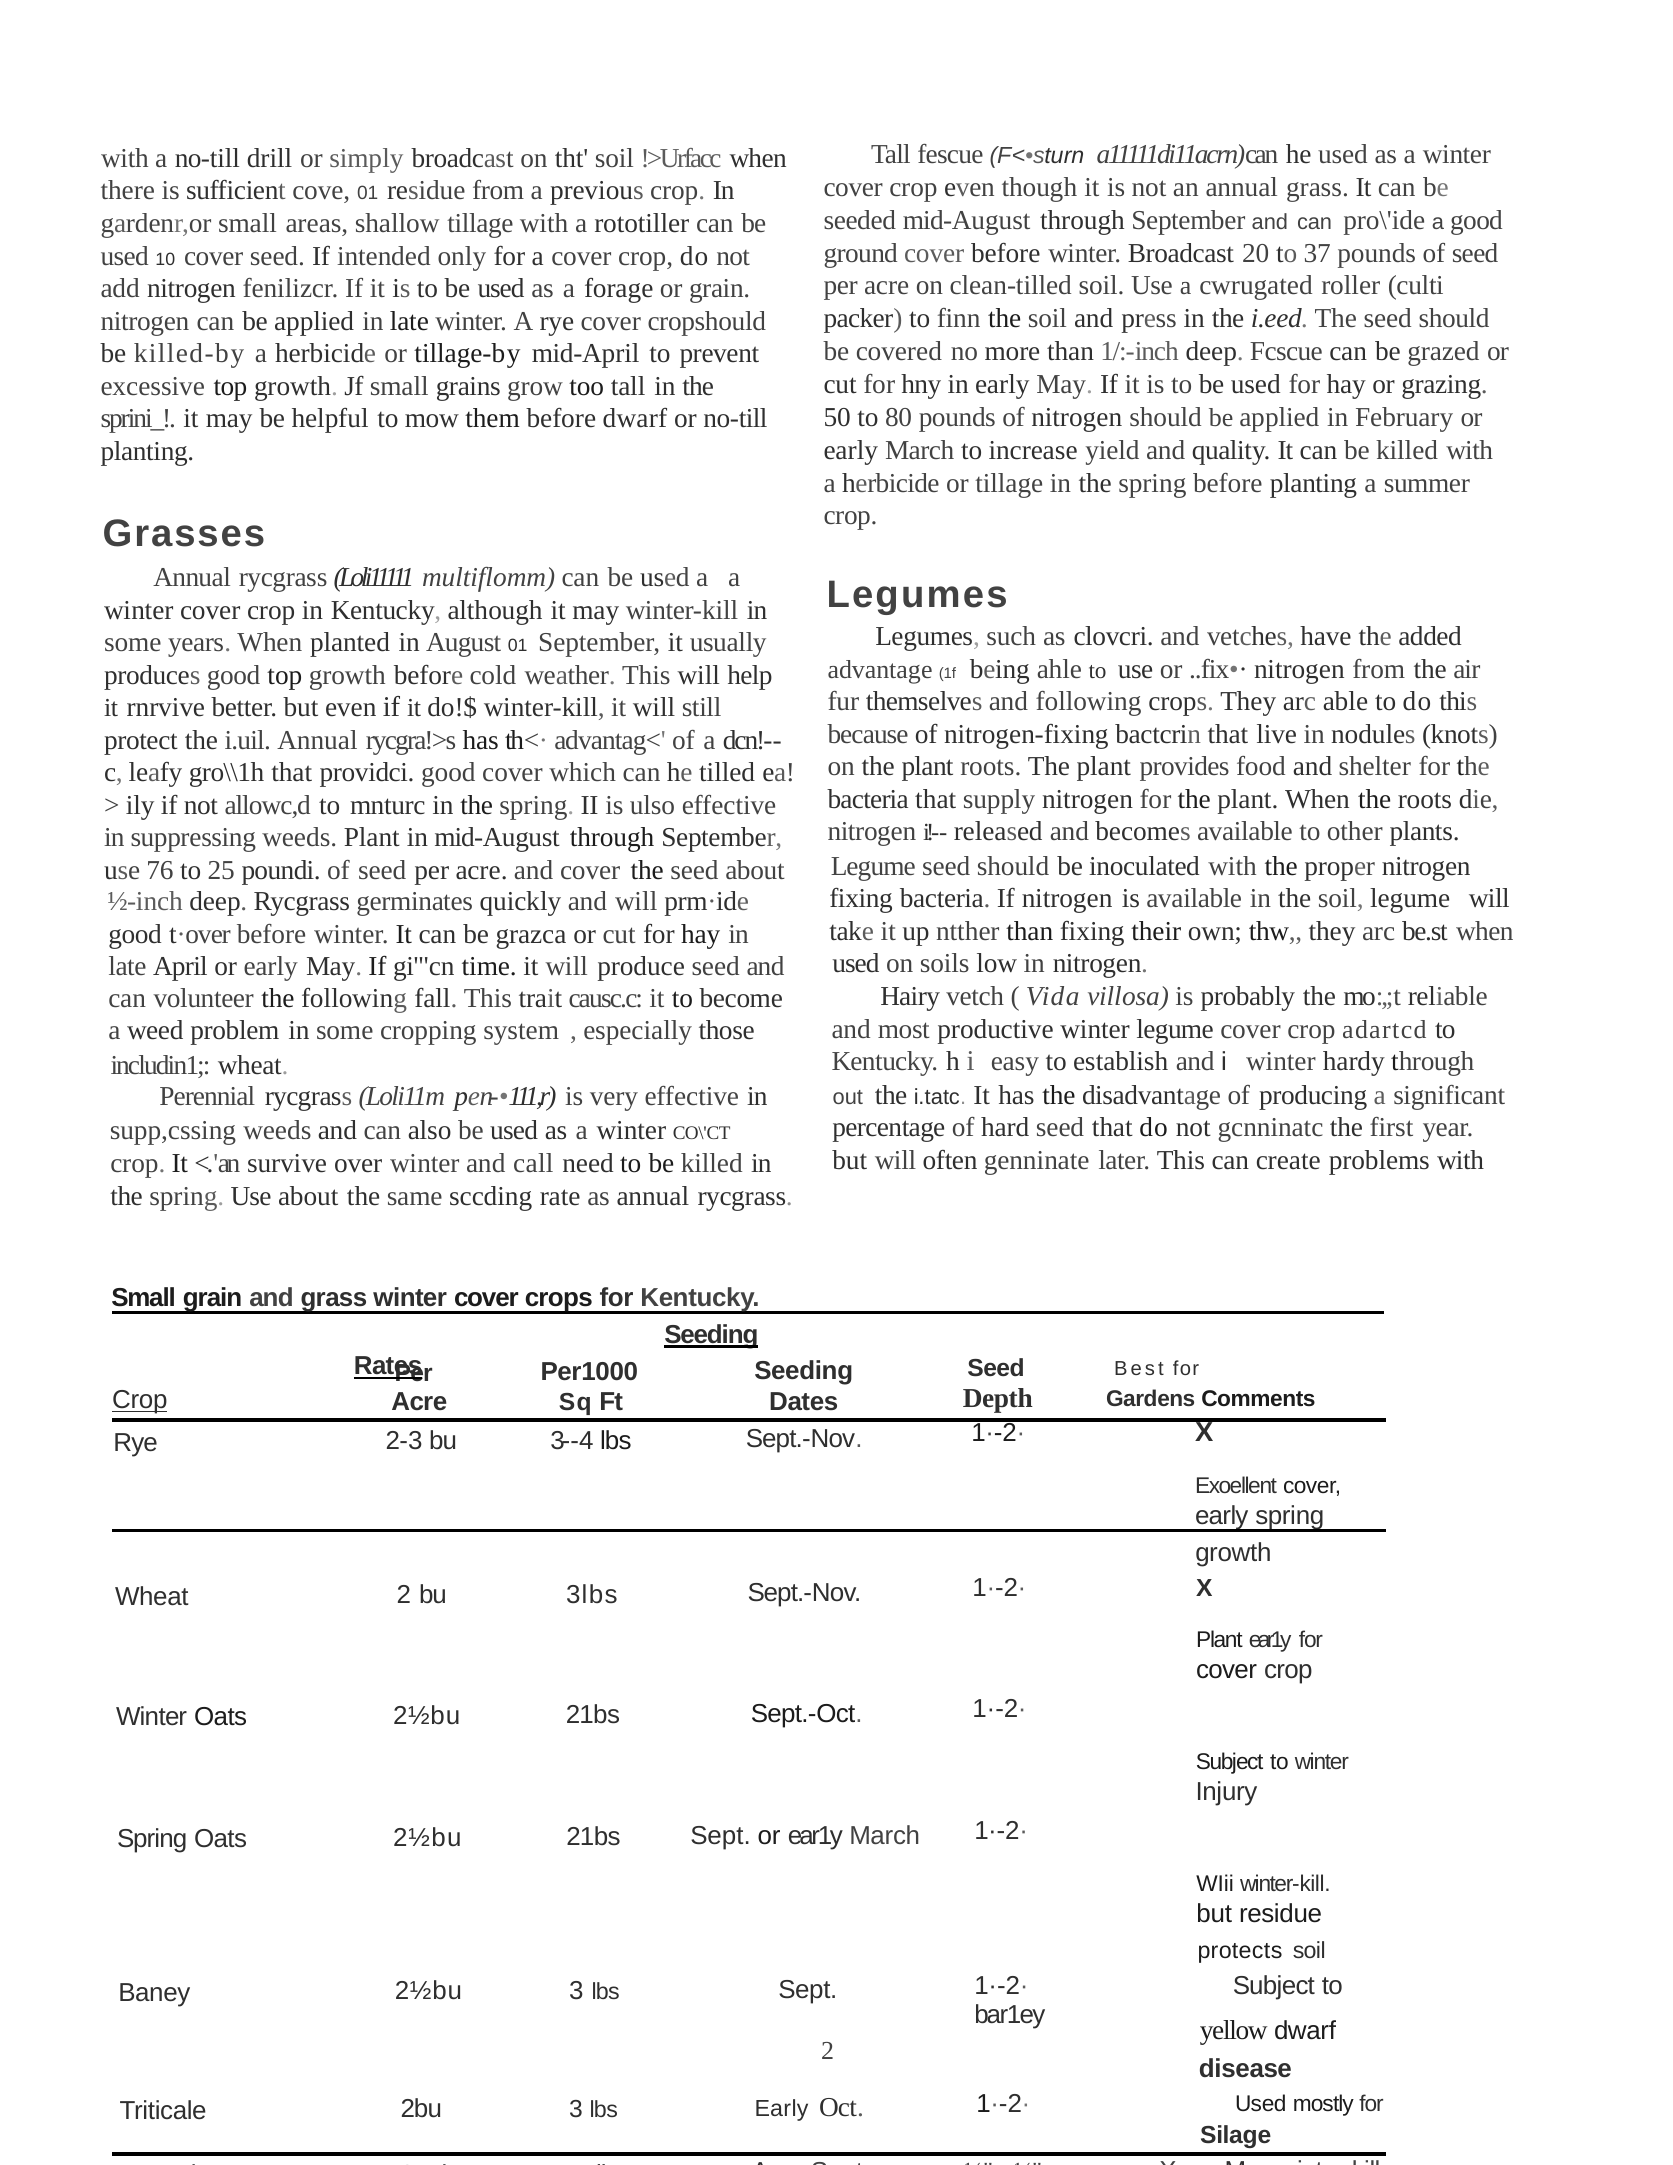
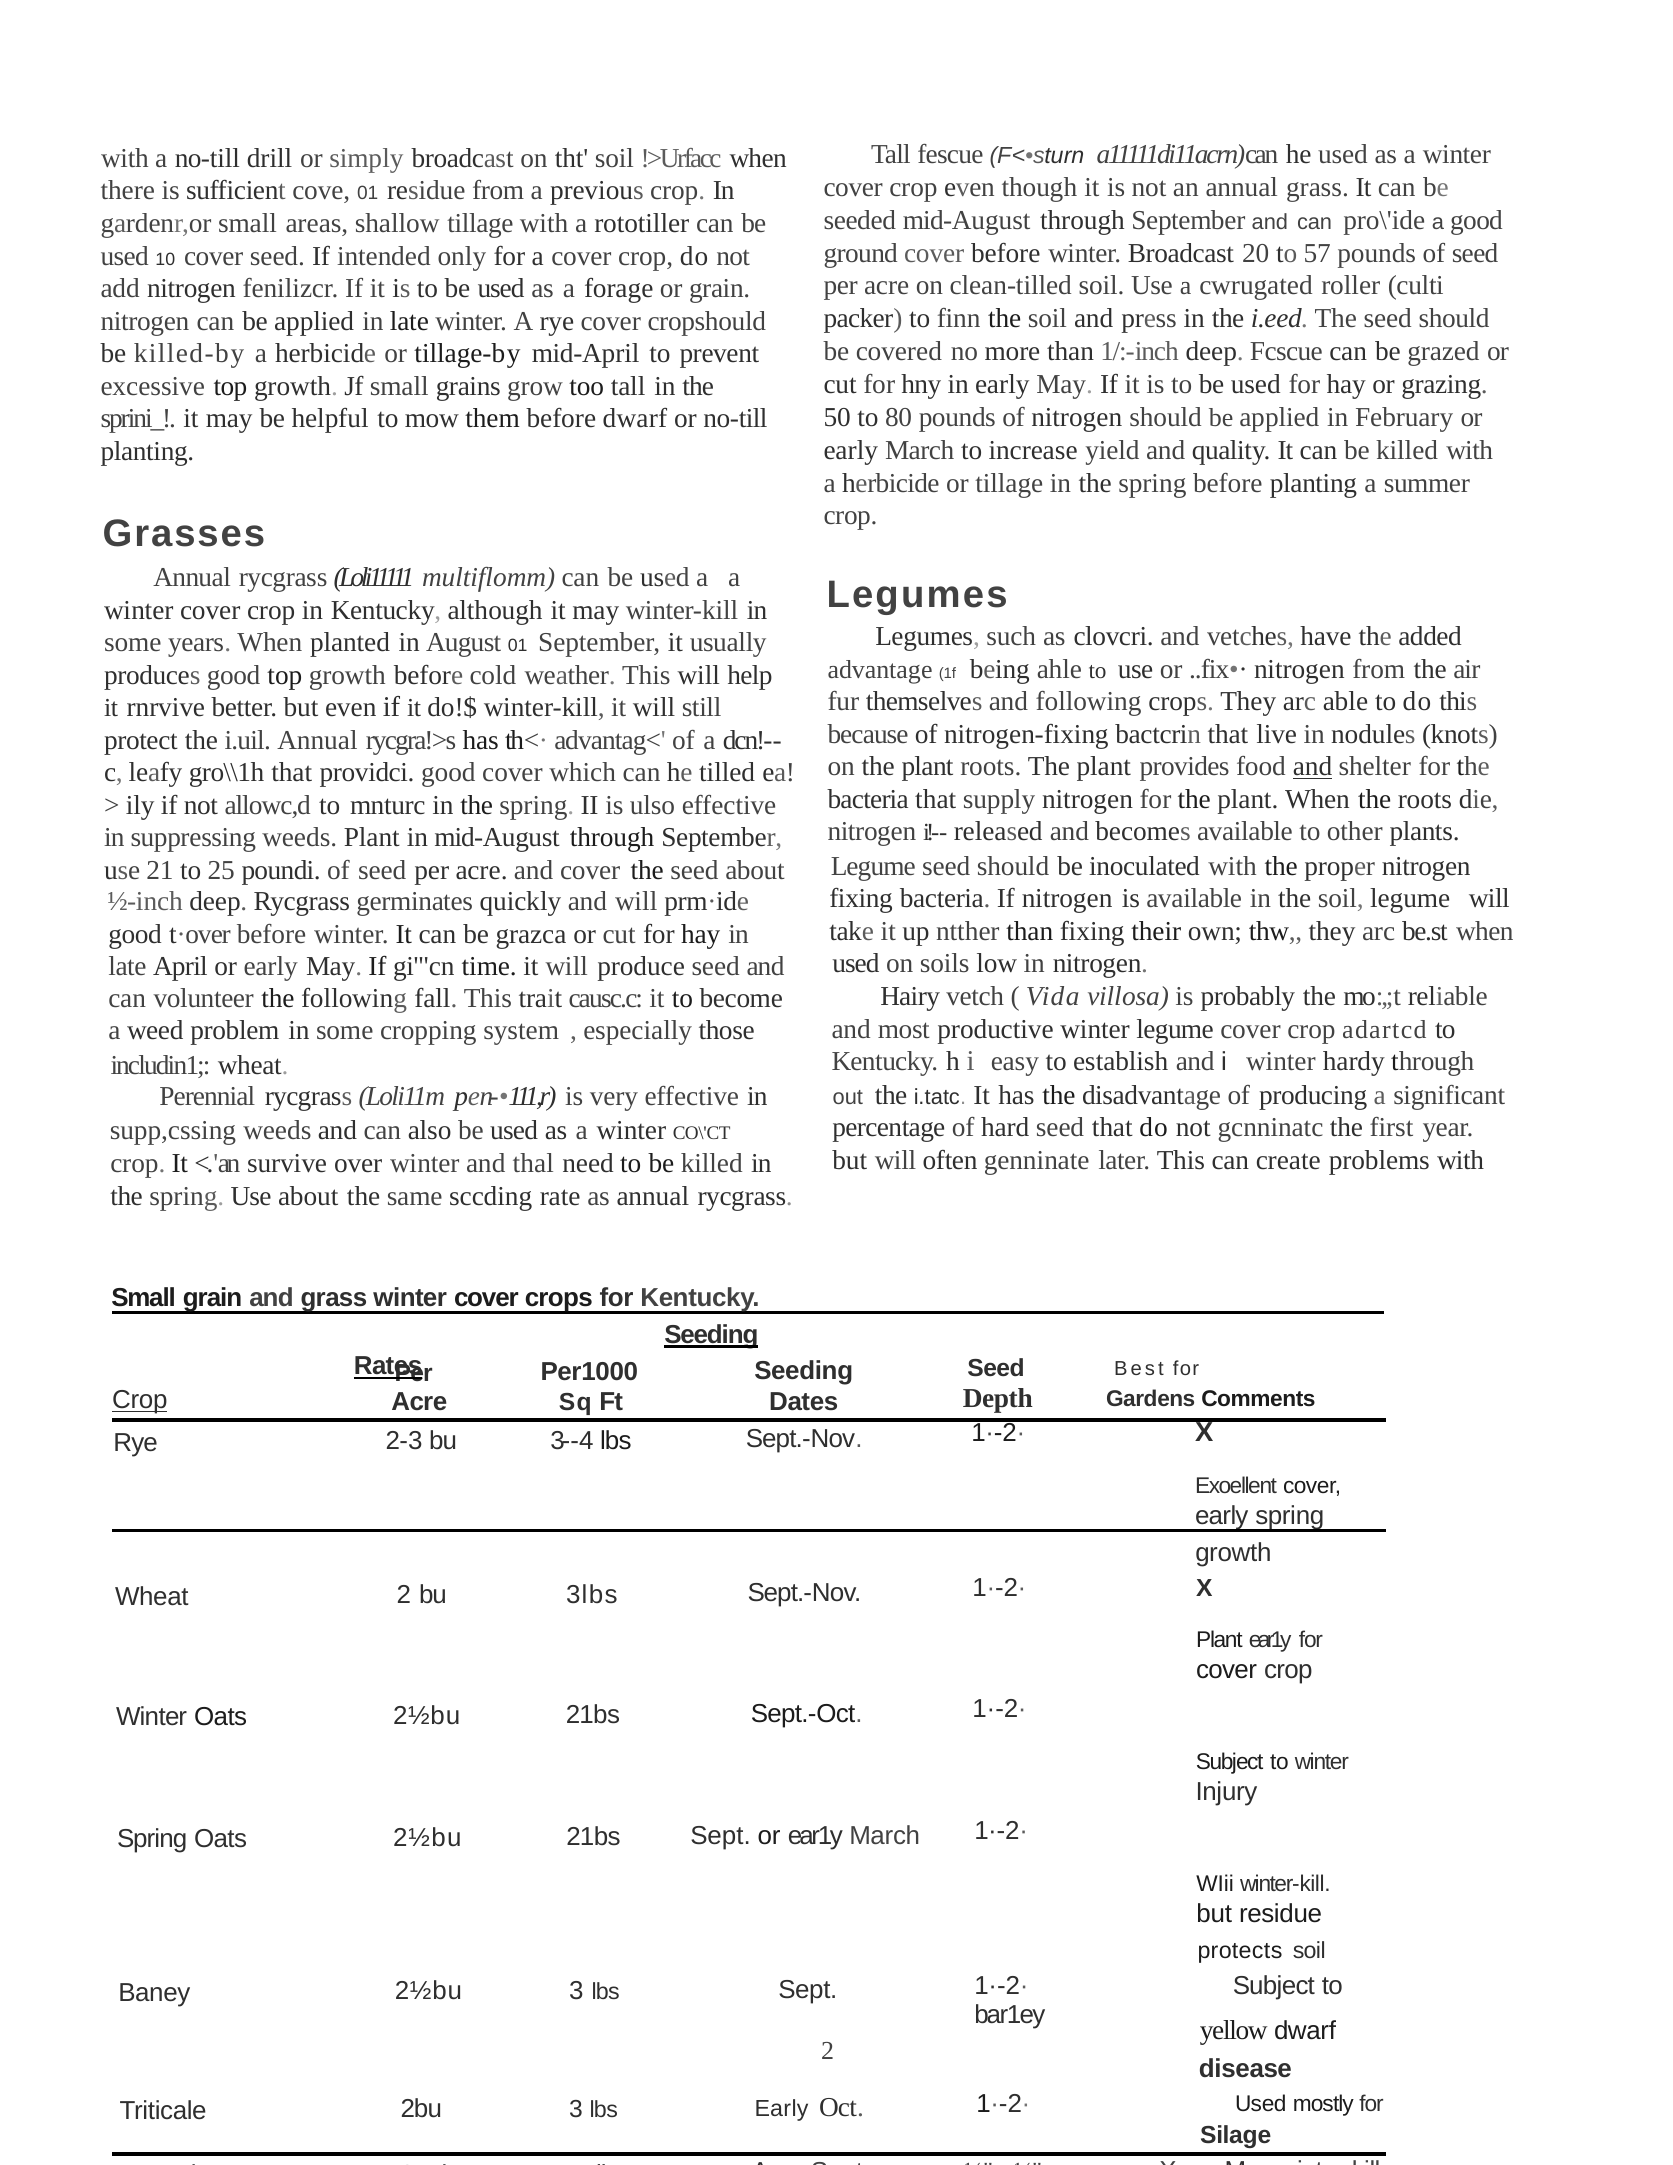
37: 37 -> 57 (1317, 253)
and underline: none -> present (1313, 767)
76: 76 -> 21 (160, 870)
call: call -> thal (533, 1163)
